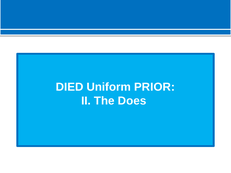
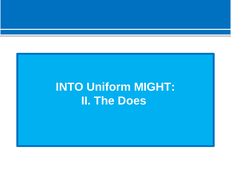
DIED: DIED -> INTO (70, 87)
PRIOR: PRIOR -> MIGHT (155, 87)
